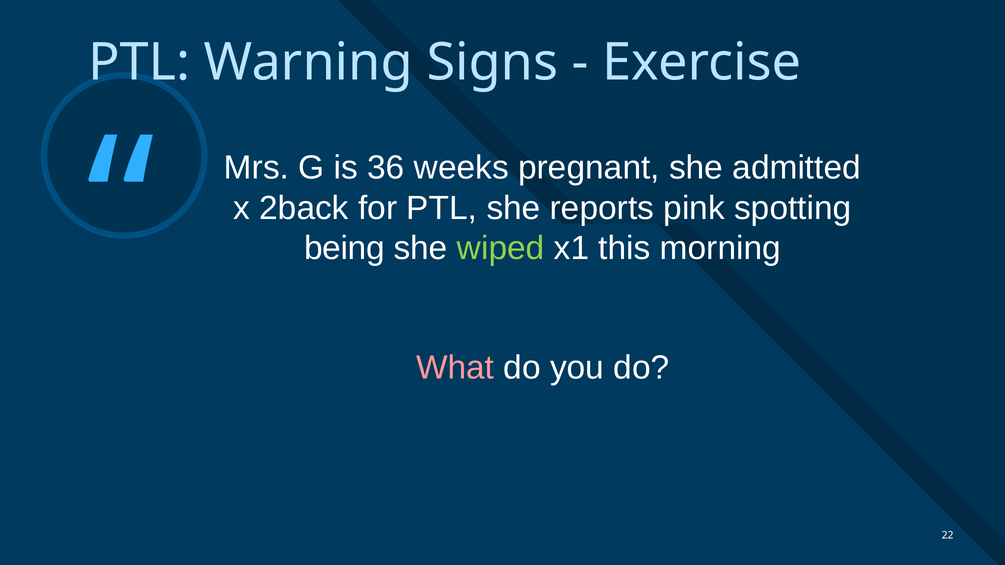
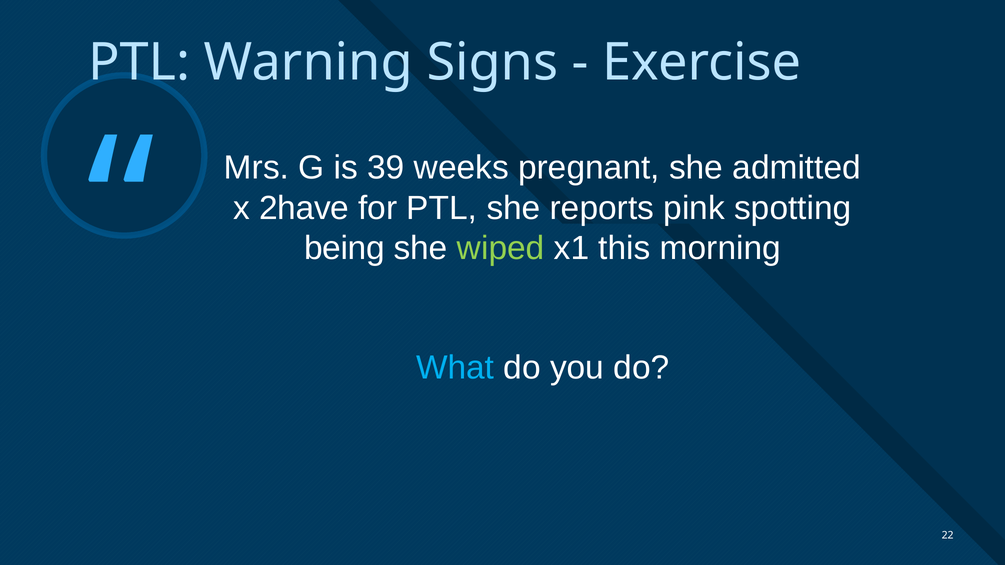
36: 36 -> 39 (386, 168)
2back: 2back -> 2have (304, 208)
What colour: pink -> light blue (455, 368)
